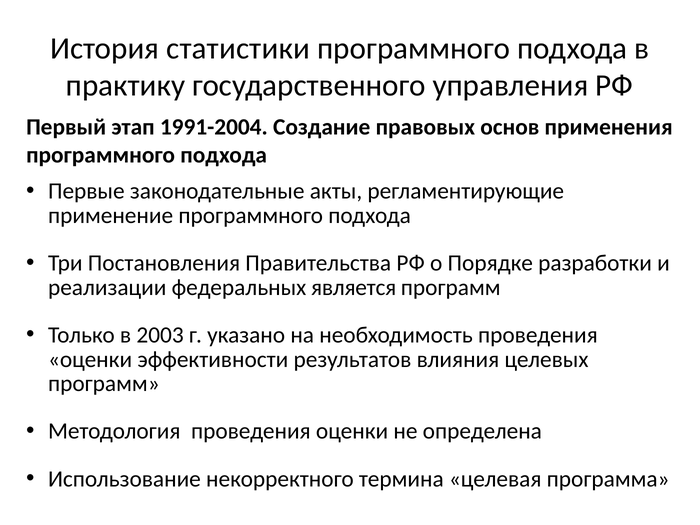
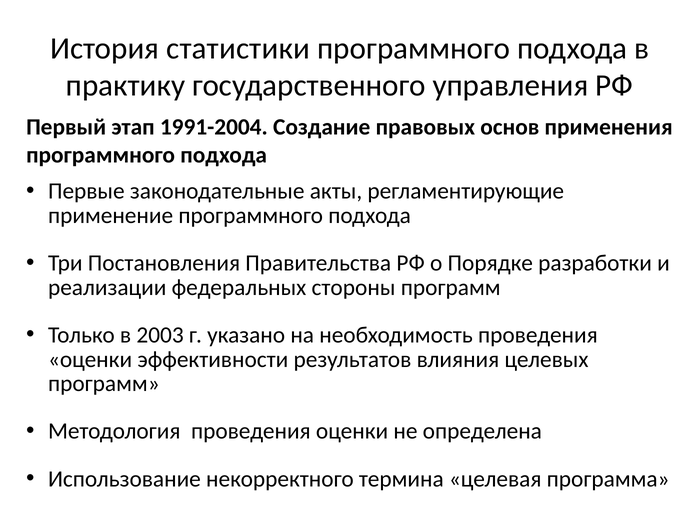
является: является -> стороны (354, 287)
